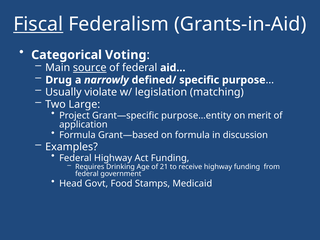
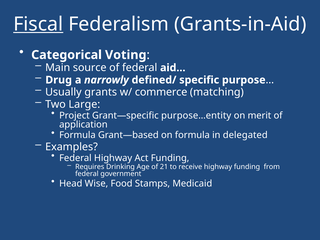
source underline: present -> none (90, 68)
violate: violate -> grants (101, 92)
legislation: legislation -> commerce (161, 92)
discussion: discussion -> delegated (245, 135)
Govt: Govt -> Wise (96, 184)
